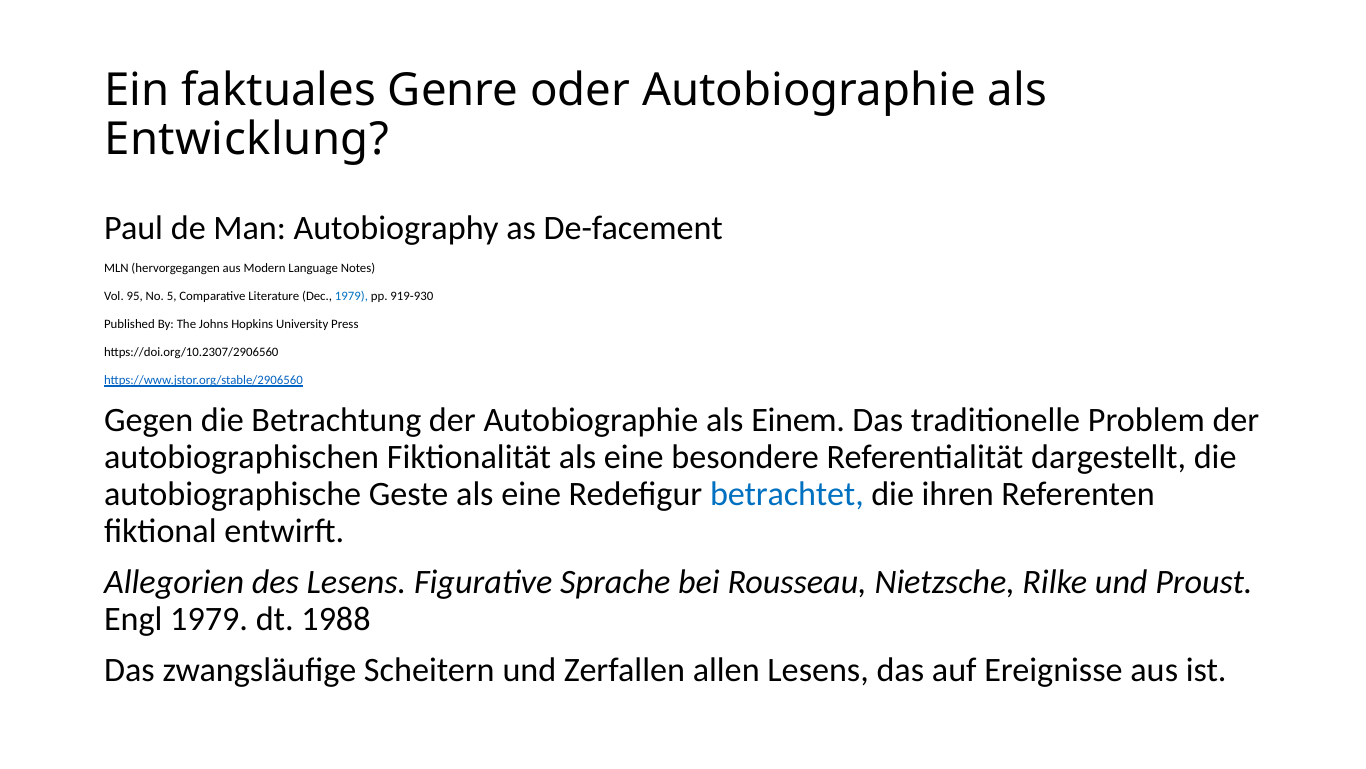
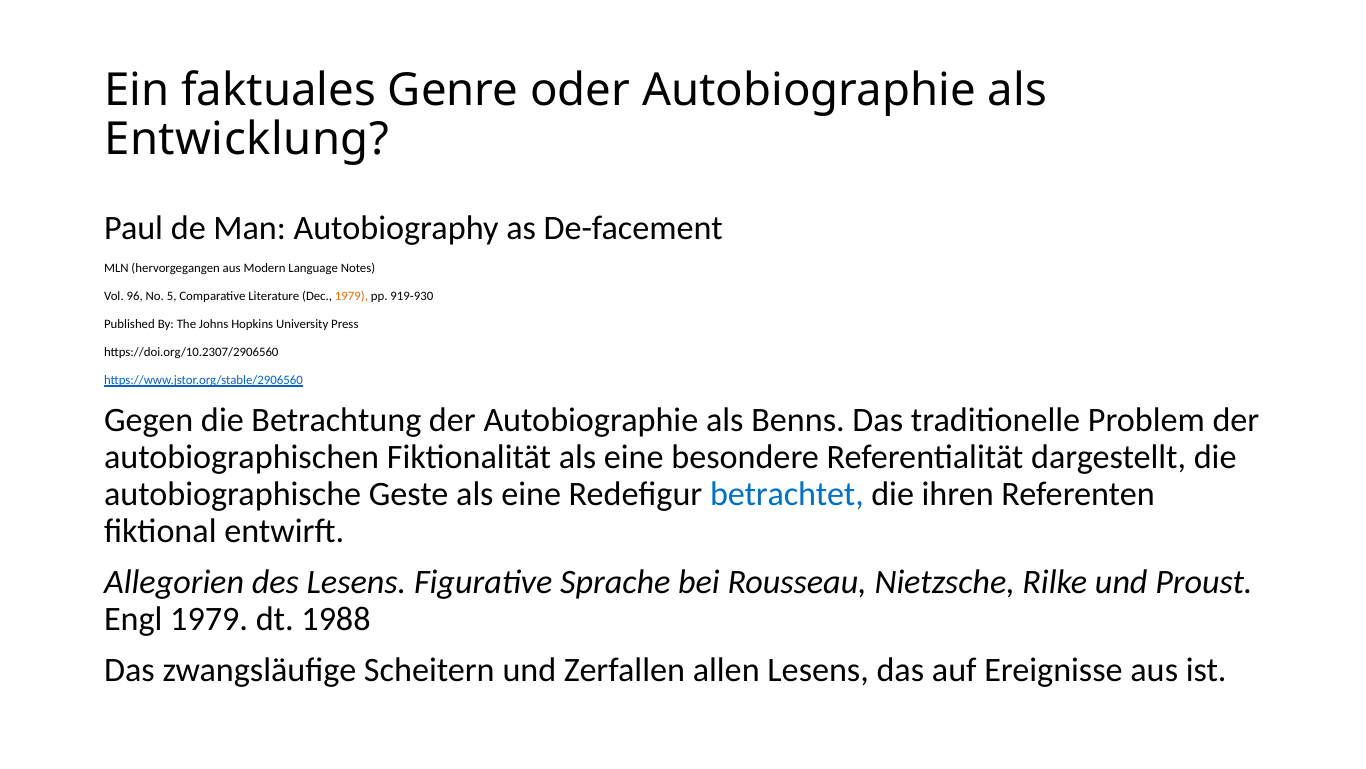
95: 95 -> 96 (135, 296)
1979 colour: blue -> orange (351, 296)
Einem: Einem -> Benns (798, 420)
